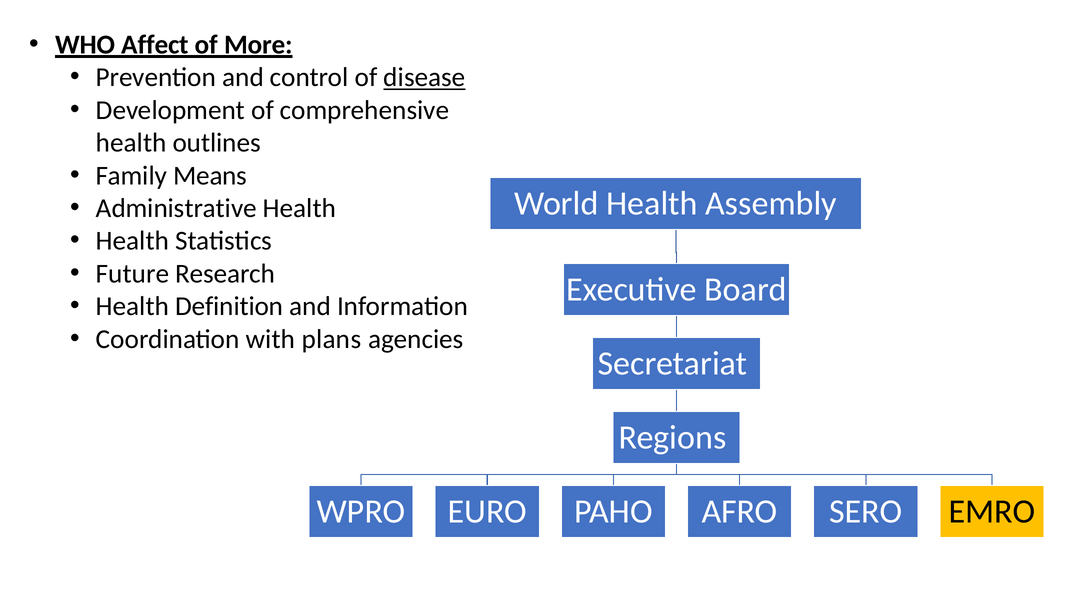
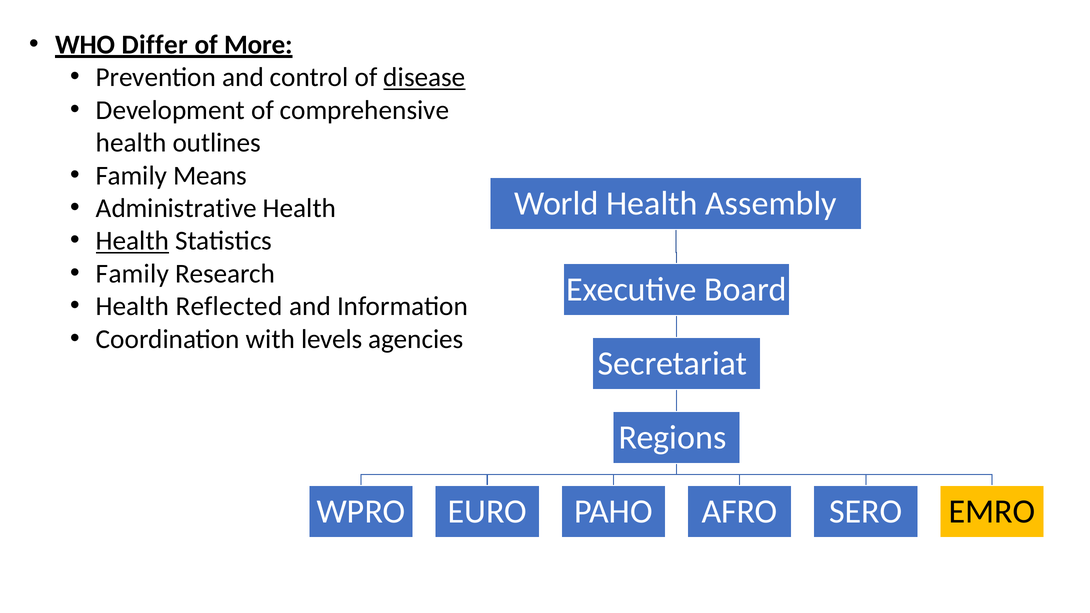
Affect: Affect -> Differ (155, 45)
Health underline: none -> present (132, 241)
Future: Future -> Family (132, 274)
Definition: Definition -> Reflected (229, 306)
plans: plans -> levels (332, 339)
